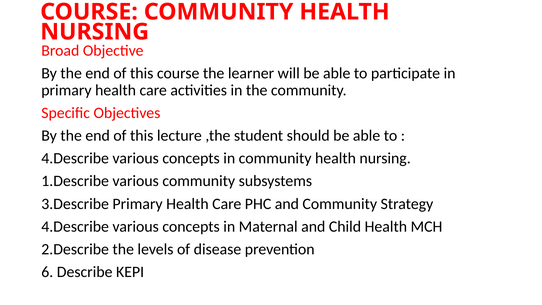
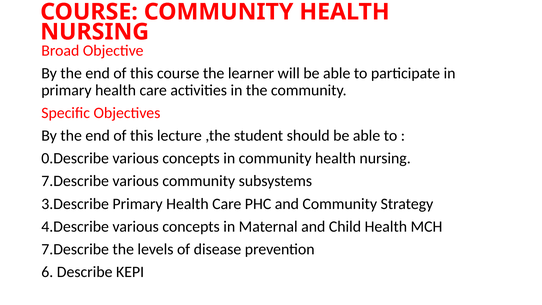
4.Describe: 4.Describe -> 0.Describe (75, 158)
1.Describe: 1.Describe -> 7.Describe (75, 181)
2.Describe: 2.Describe -> 7.Describe (75, 249)
